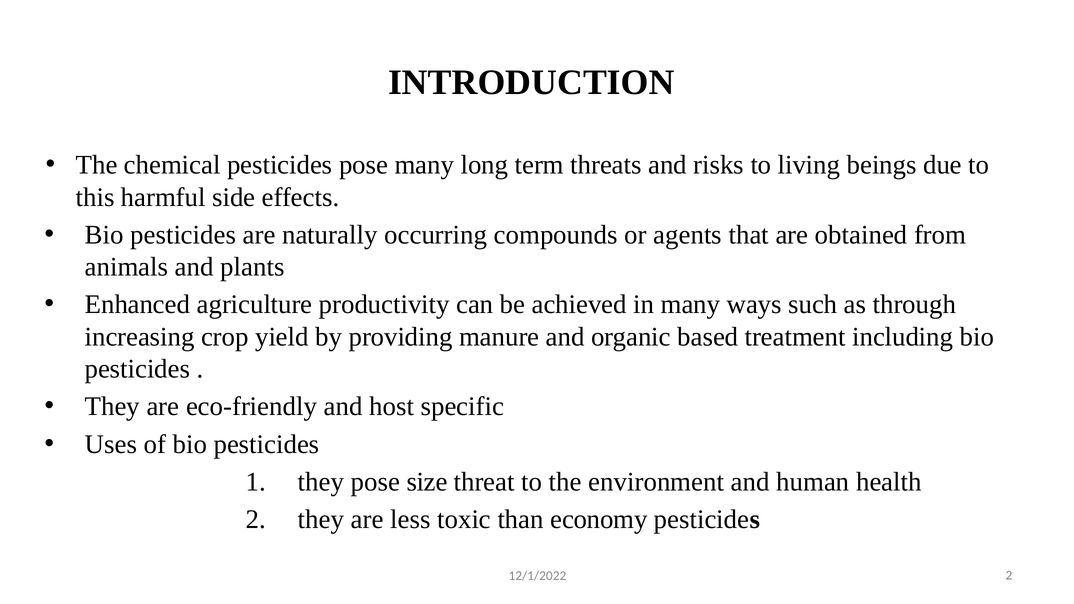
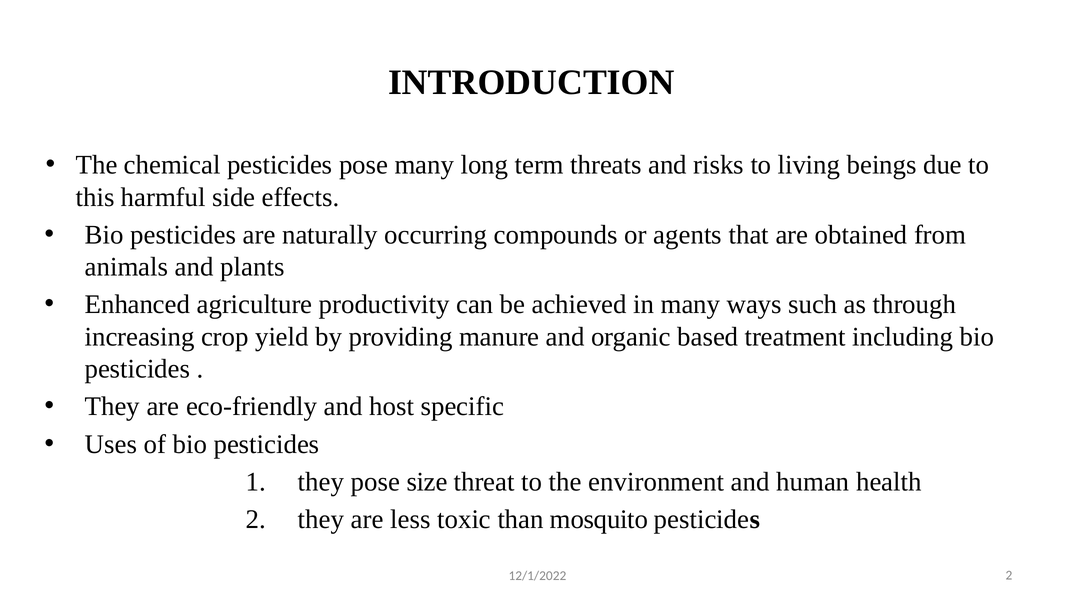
economy: economy -> mosquito (599, 519)
